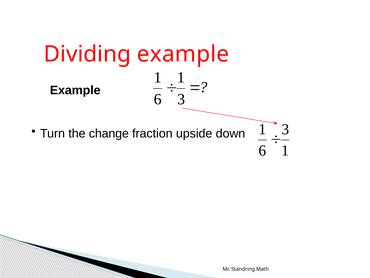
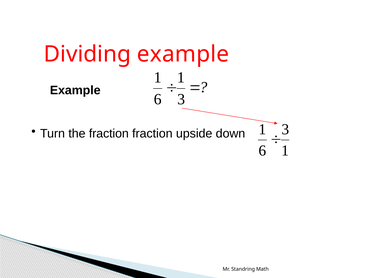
the change: change -> fraction (109, 133)
